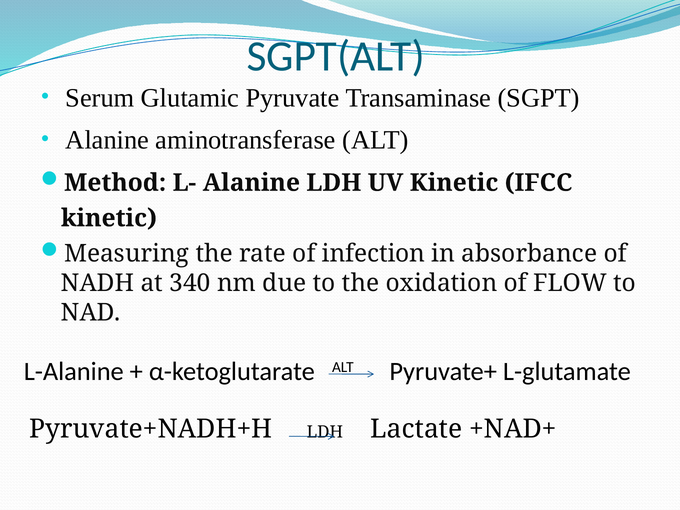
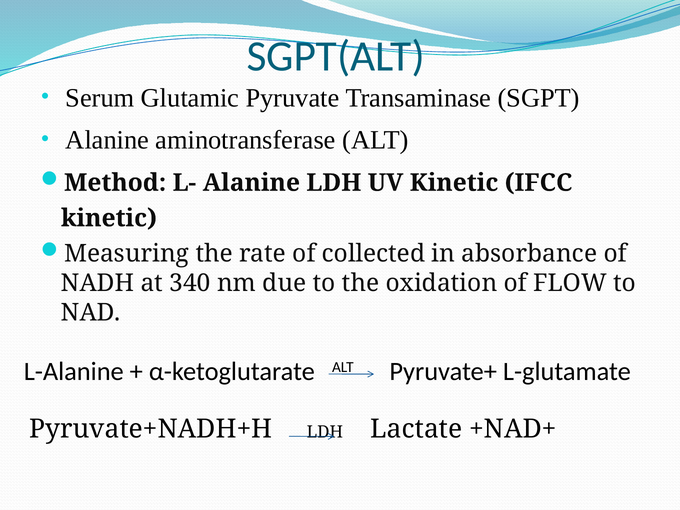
infection: infection -> collected (374, 254)
